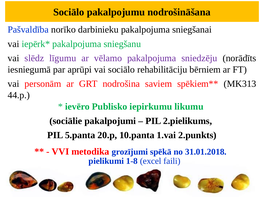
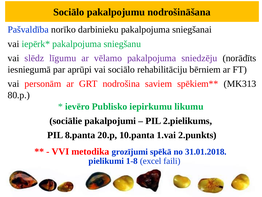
44.p: 44.p -> 80.p (19, 95)
5.panta: 5.panta -> 8.panta (80, 135)
